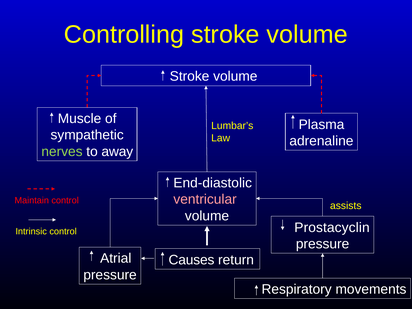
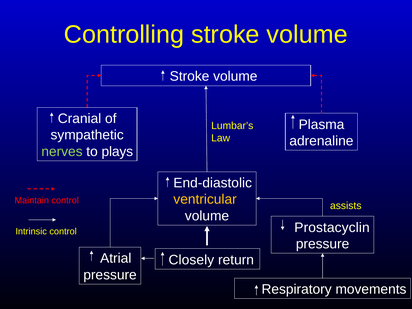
Muscle: Muscle -> Cranial (80, 119)
away: away -> plays (117, 152)
ventricular colour: pink -> yellow (205, 199)
Causes: Causes -> Closely (191, 260)
